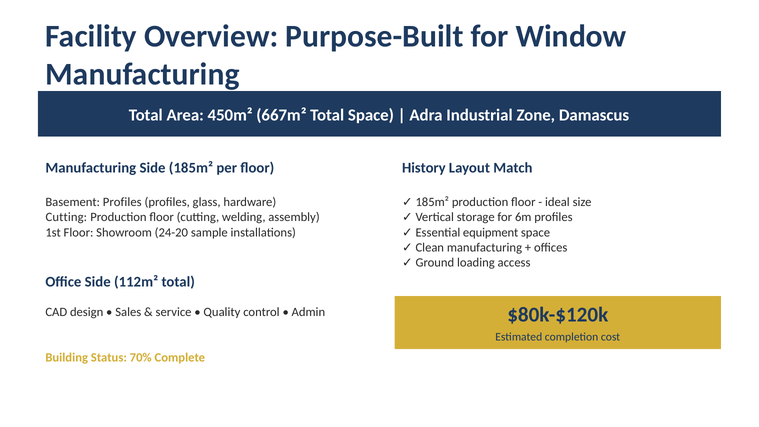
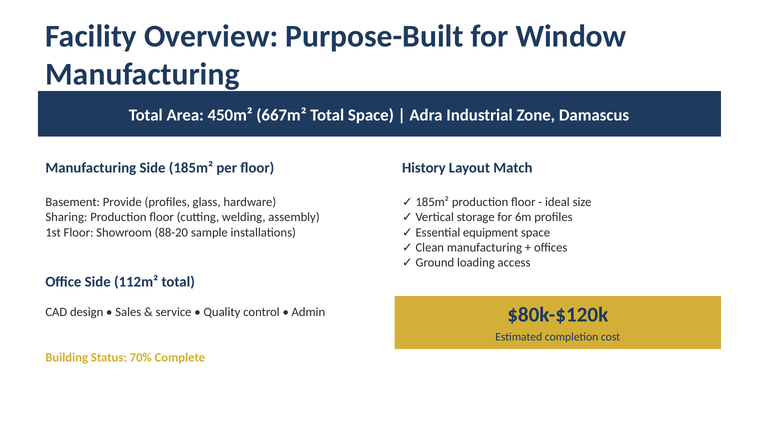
Basement Profiles: Profiles -> Provide (122, 202)
Cutting: Cutting -> Sharing (66, 217)
24-20: 24-20 -> 88-20 (171, 232)
